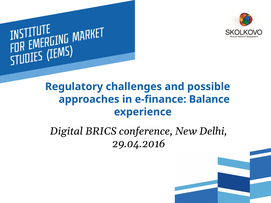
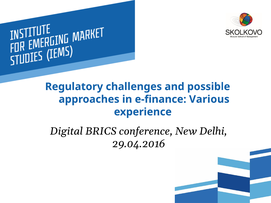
Balance: Balance -> Various (209, 99)
